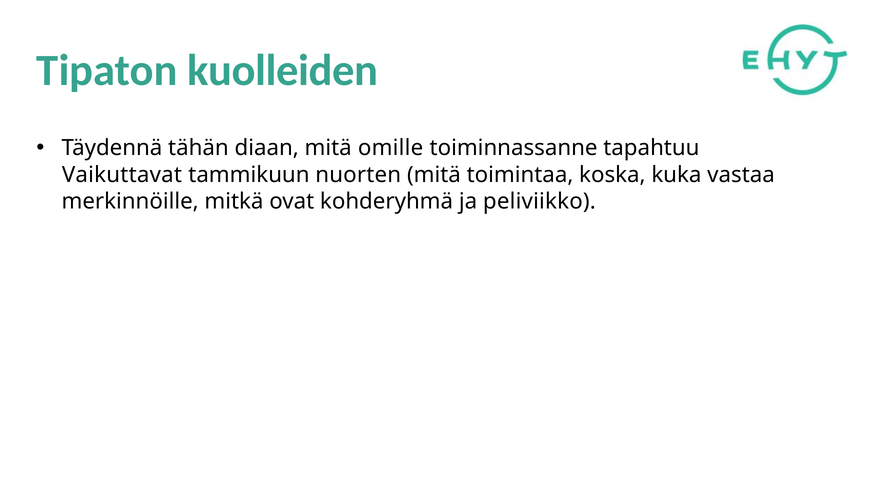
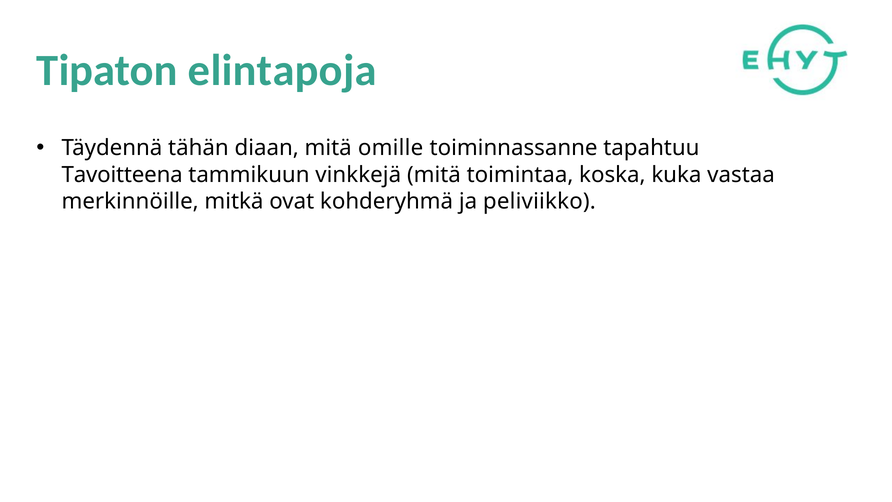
kuolleiden: kuolleiden -> elintapoja (282, 71)
Vaikuttavat: Vaikuttavat -> Tavoitteena (122, 175)
nuorten: nuorten -> vinkkejä (358, 175)
